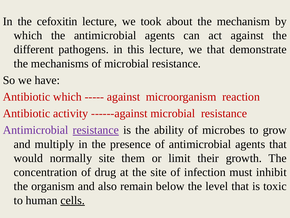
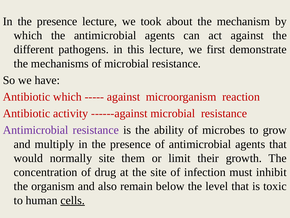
cefoxitin: cefoxitin -> presence (57, 21)
we that: that -> first (216, 49)
resistance underline: present -> none (96, 130)
